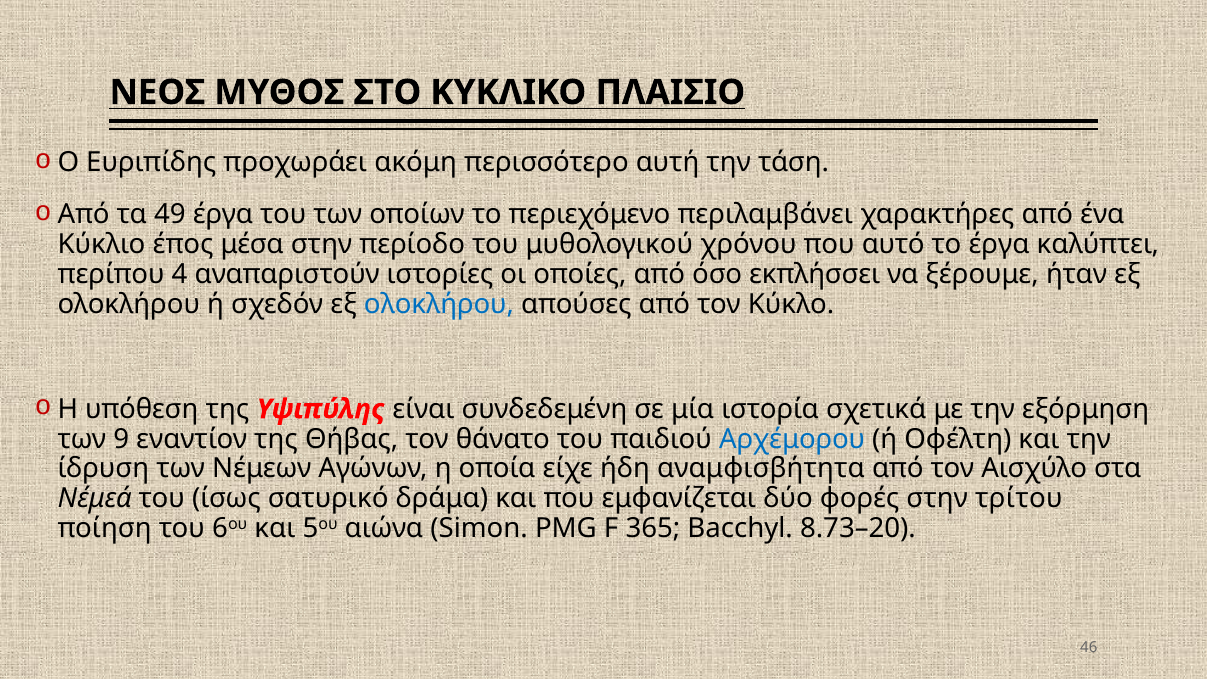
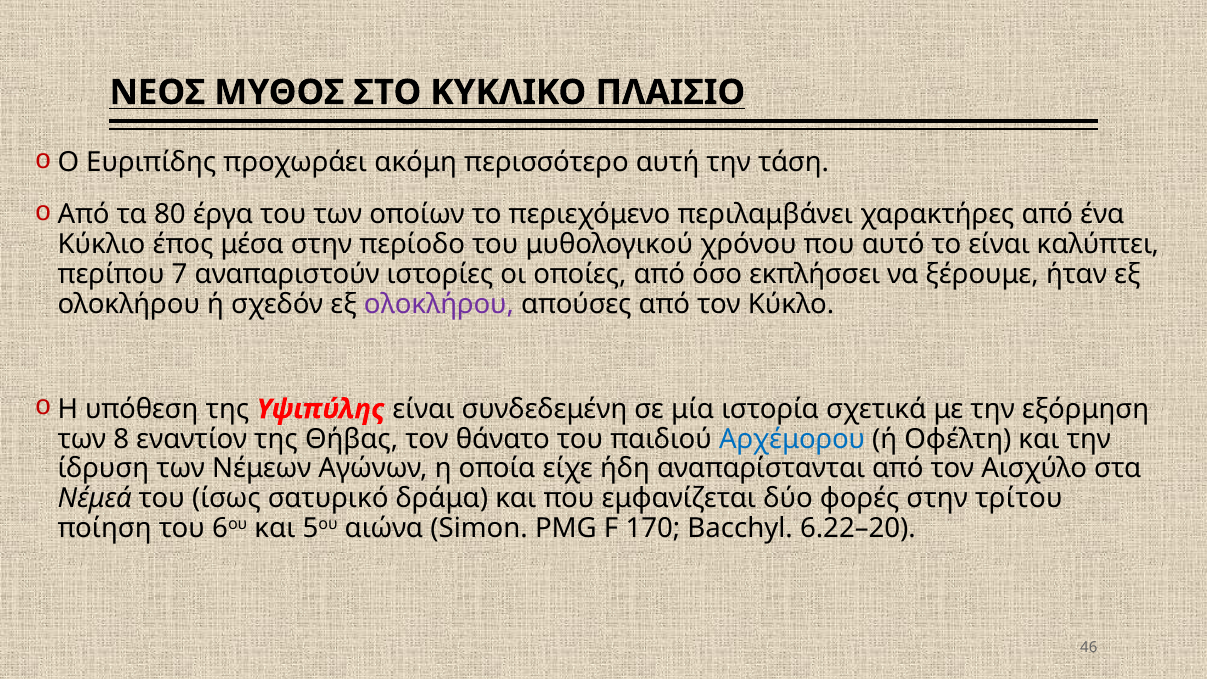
49: 49 -> 80 (170, 215)
το έργα: έργα -> είναι (999, 245)
4: 4 -> 7 (180, 274)
ολοκλήρου colour: blue -> purple (439, 304)
9: 9 -> 8 (121, 439)
αναμφισβήτητα: αναμφισβήτητα -> αναπαρίστανται (761, 469)
365: 365 -> 170 (653, 528)
8.73–20: 8.73–20 -> 6.22–20 (858, 528)
